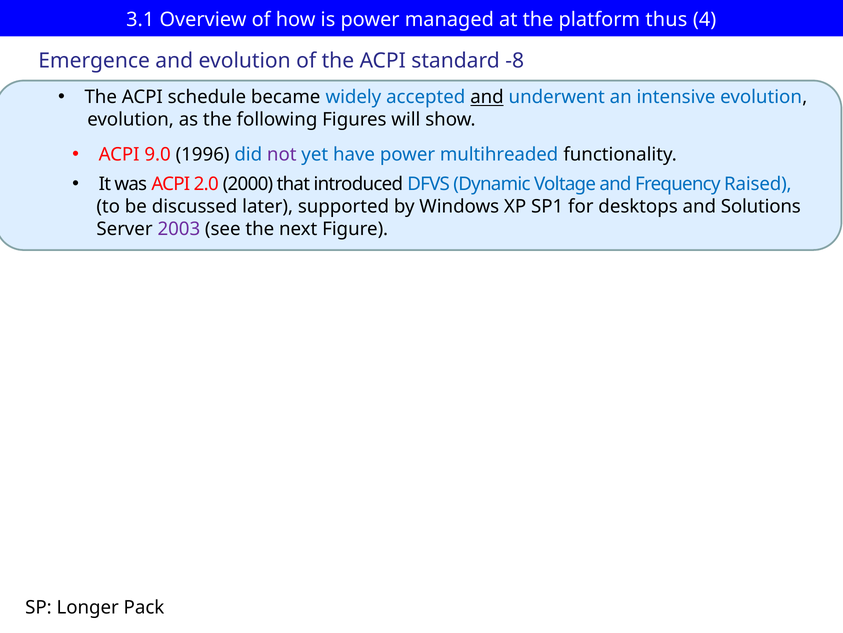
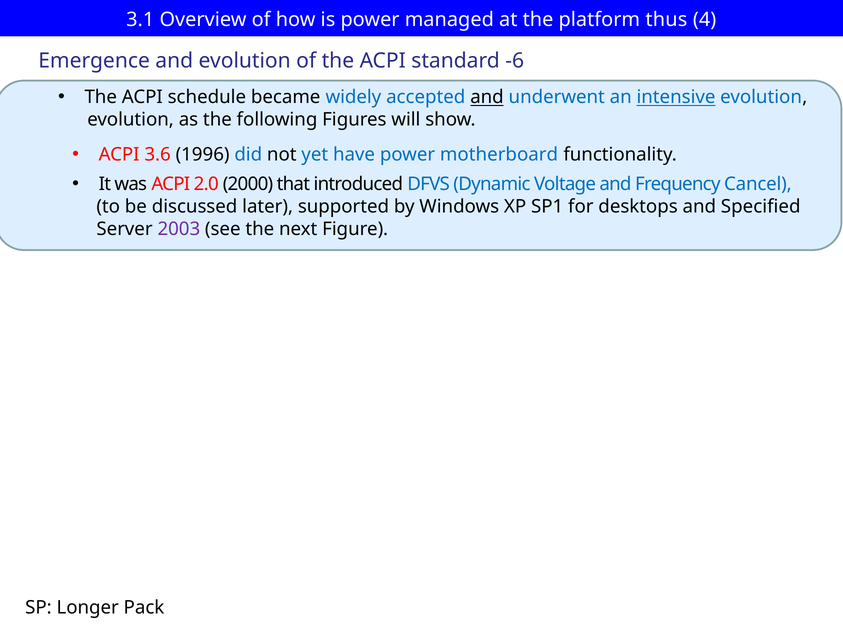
-8: -8 -> -6 (515, 61)
intensive underline: none -> present (676, 97)
9.0: 9.0 -> 3.6 (158, 154)
not colour: purple -> black (282, 154)
multihreaded: multihreaded -> motherboard (499, 154)
Raised: Raised -> Cancel (758, 184)
Solutions: Solutions -> Specified (761, 206)
